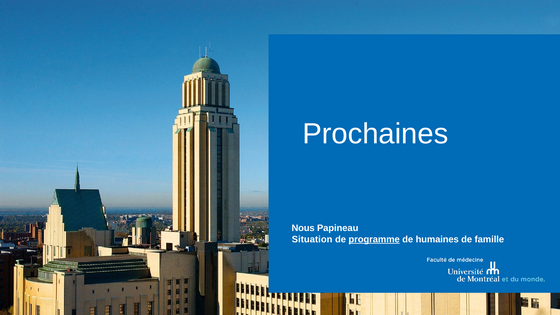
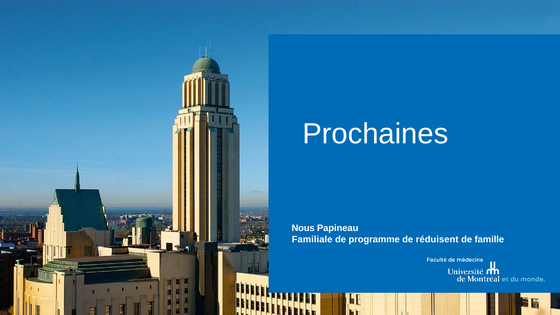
Situation: Situation -> Familiale (312, 239)
programme underline: present -> none (374, 239)
humaines: humaines -> réduisent (437, 239)
